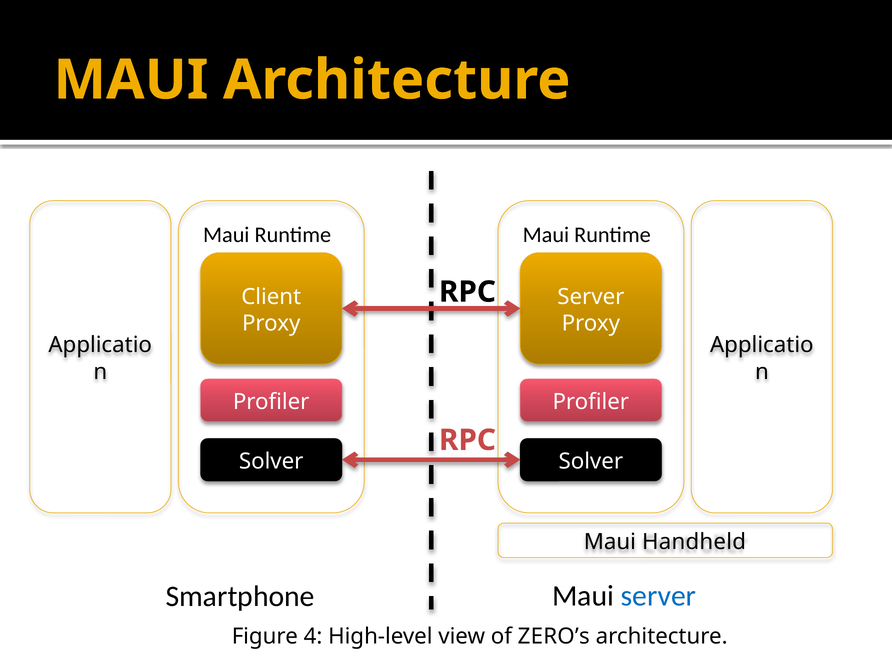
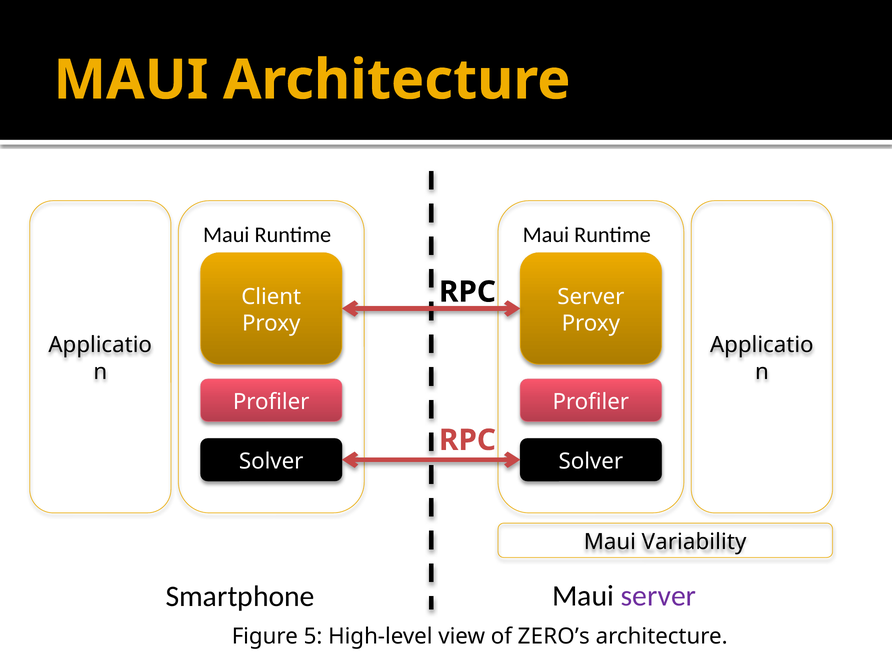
Handheld: Handheld -> Variability (694, 542)
server colour: blue -> purple (659, 596)
4: 4 -> 5 (313, 636)
